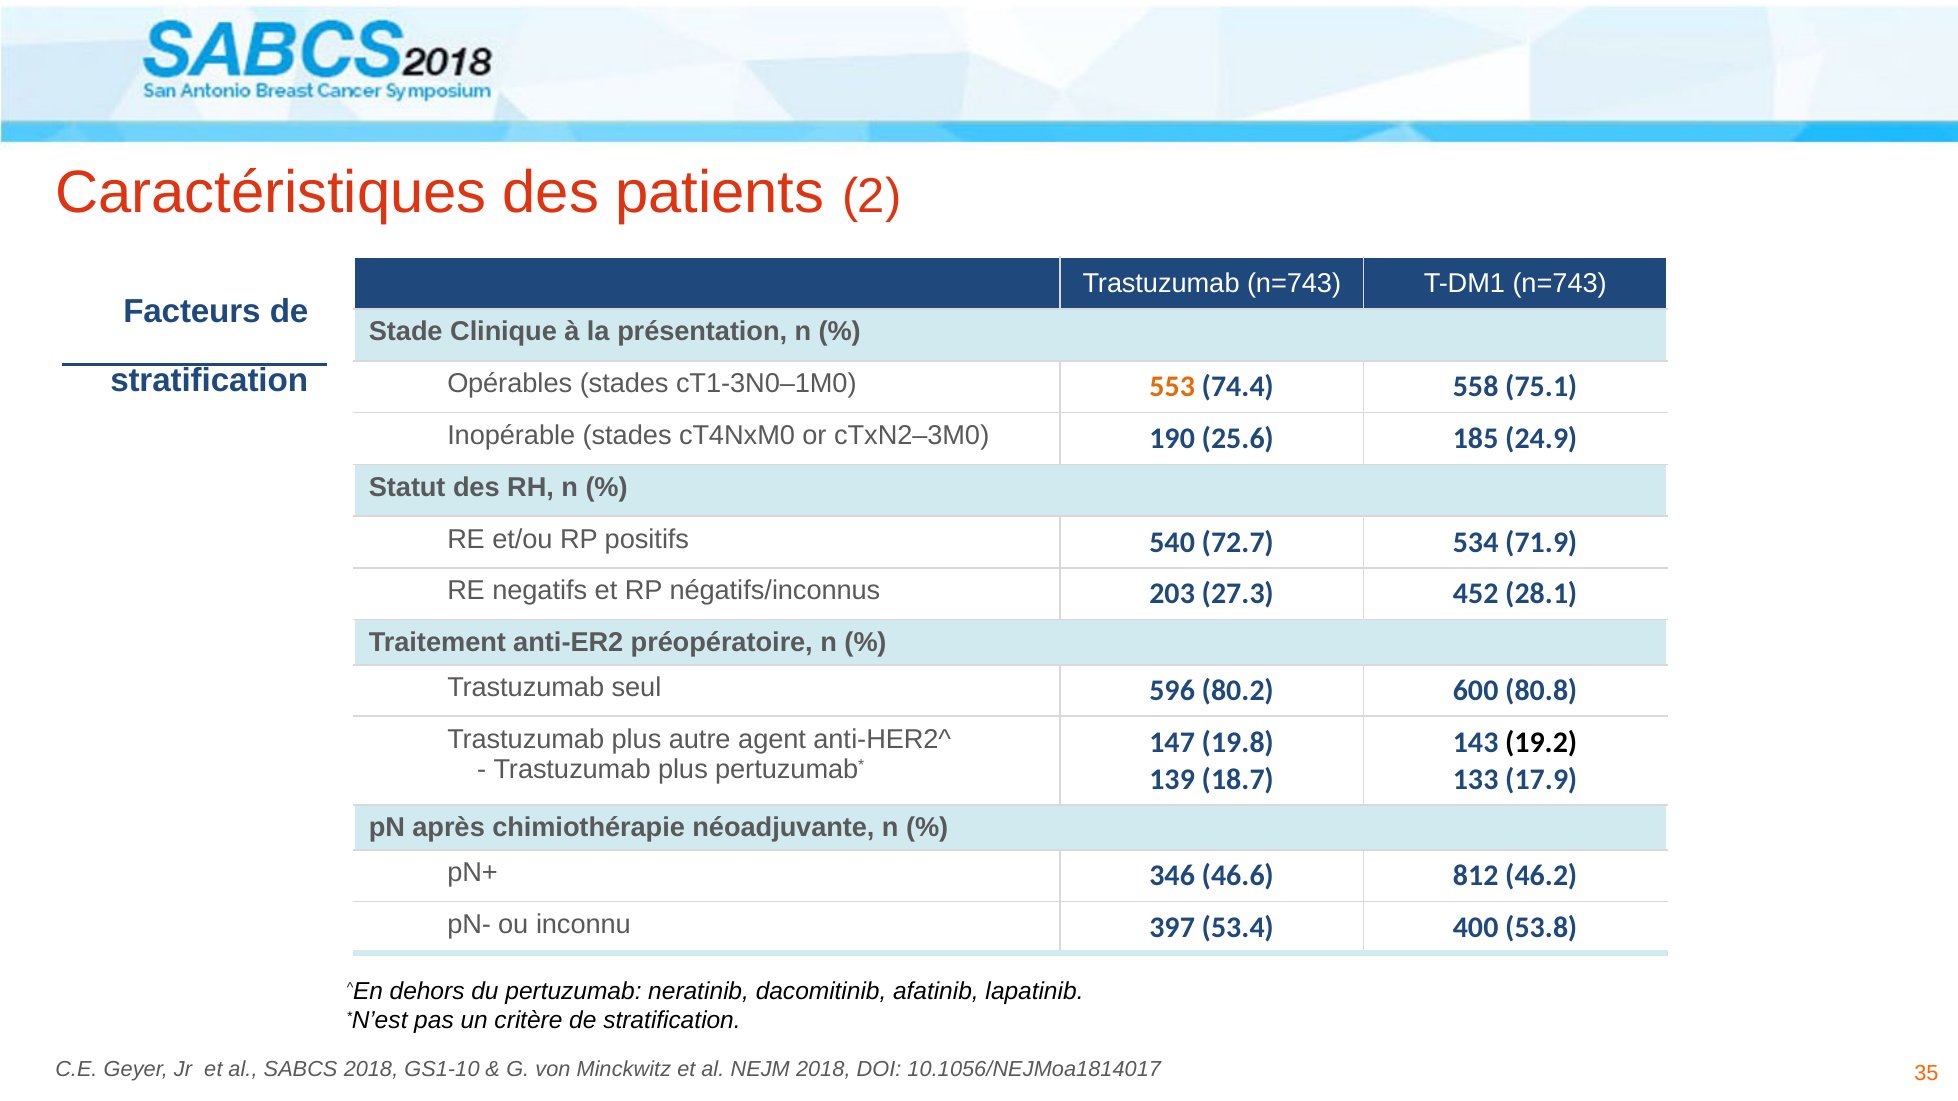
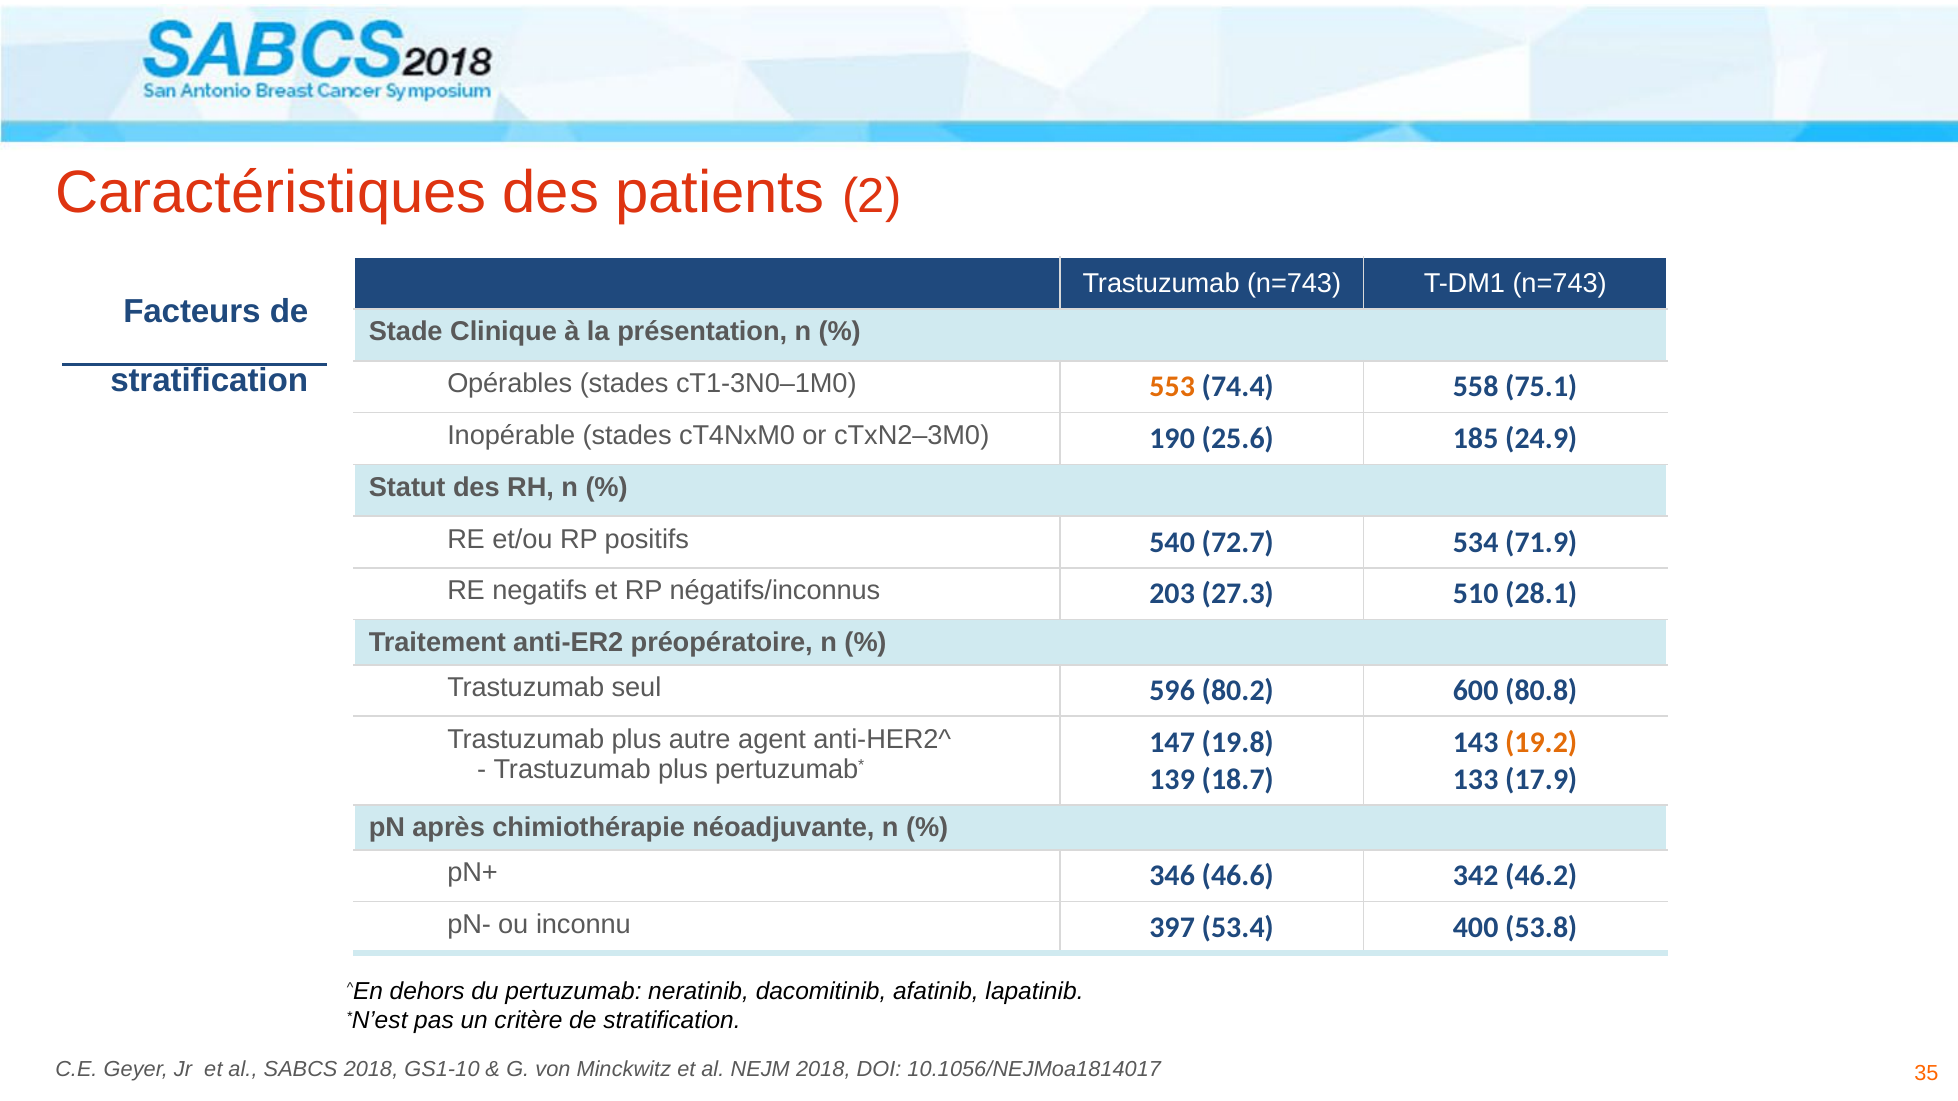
452: 452 -> 510 (1476, 594)
19.2 colour: black -> orange (1541, 743)
812: 812 -> 342 (1476, 876)
